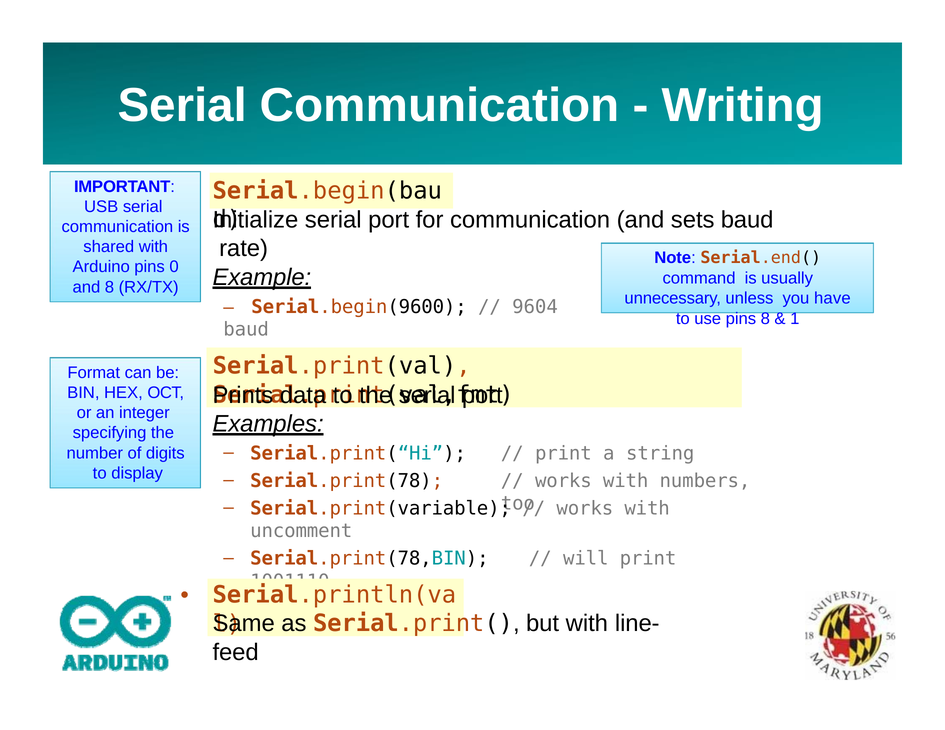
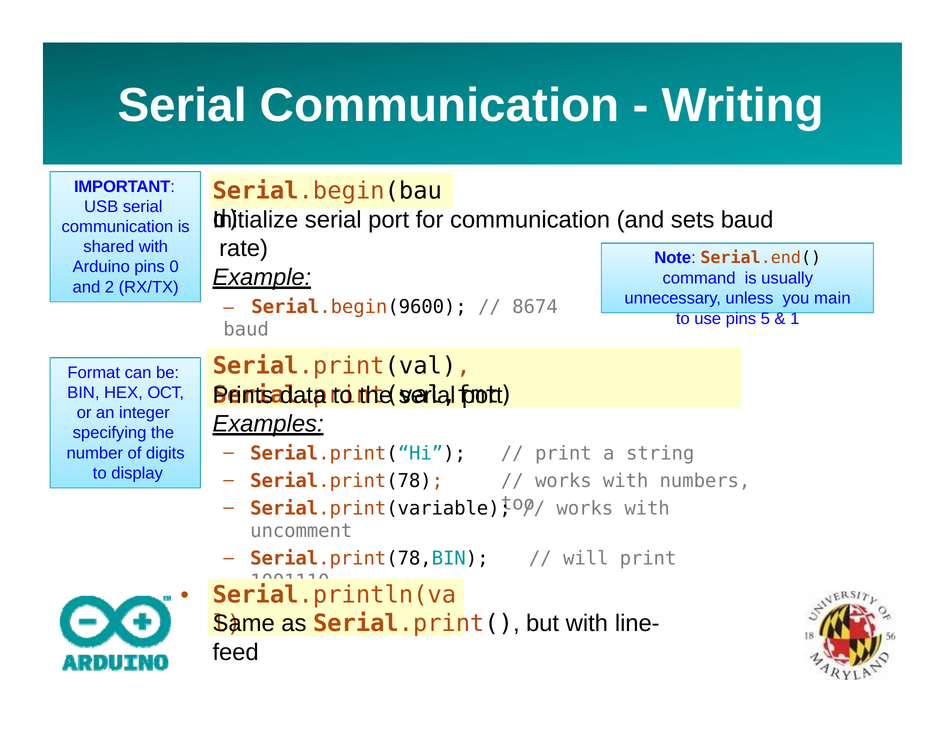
and 8: 8 -> 2 (110, 287)
have: have -> main (832, 298)
9604: 9604 -> 8674 (535, 307)
pins 8: 8 -> 5 (765, 319)
